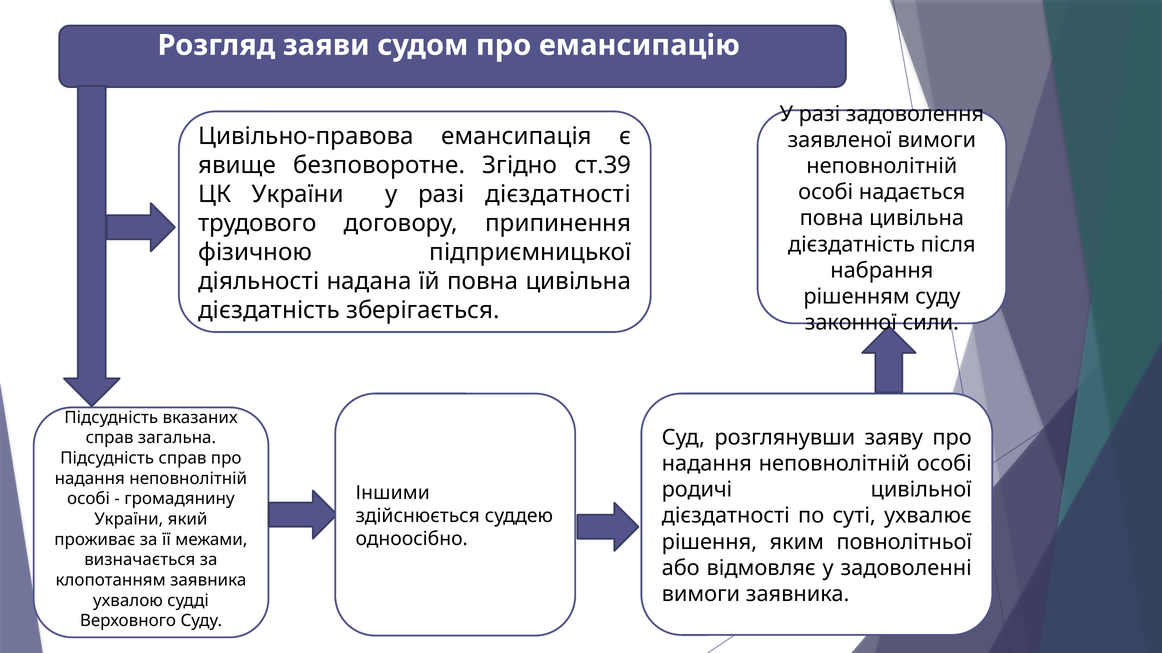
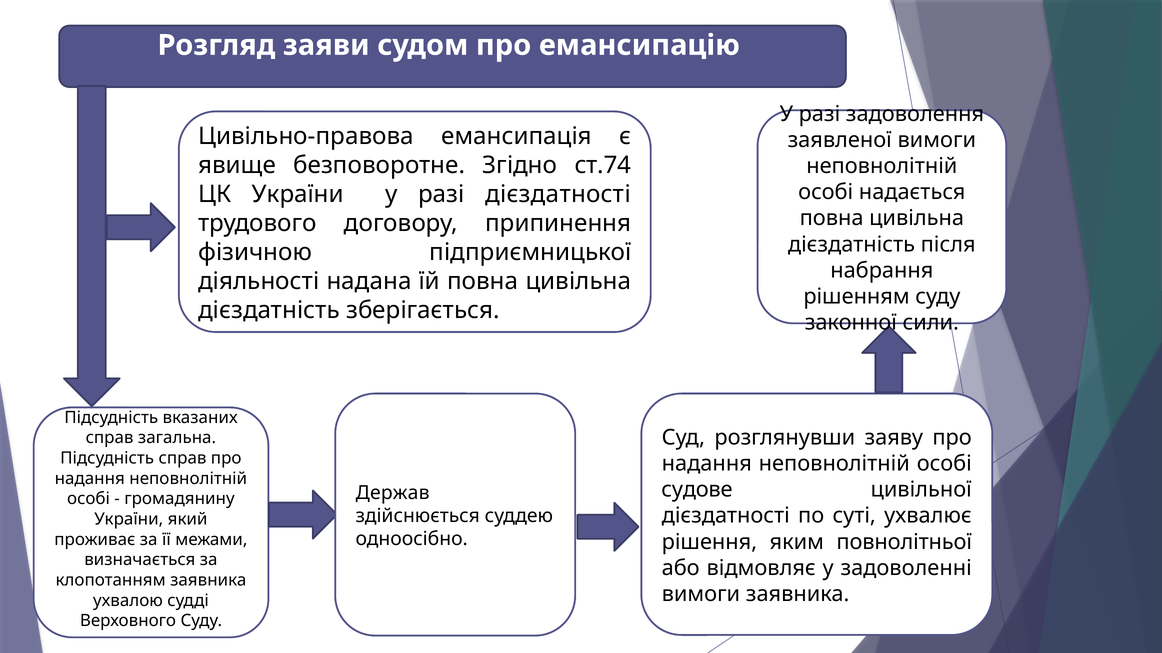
ст.39: ст.39 -> ст.74 (603, 165)
родичі: родичі -> судове (697, 490)
Іншими: Іншими -> Держав (393, 493)
